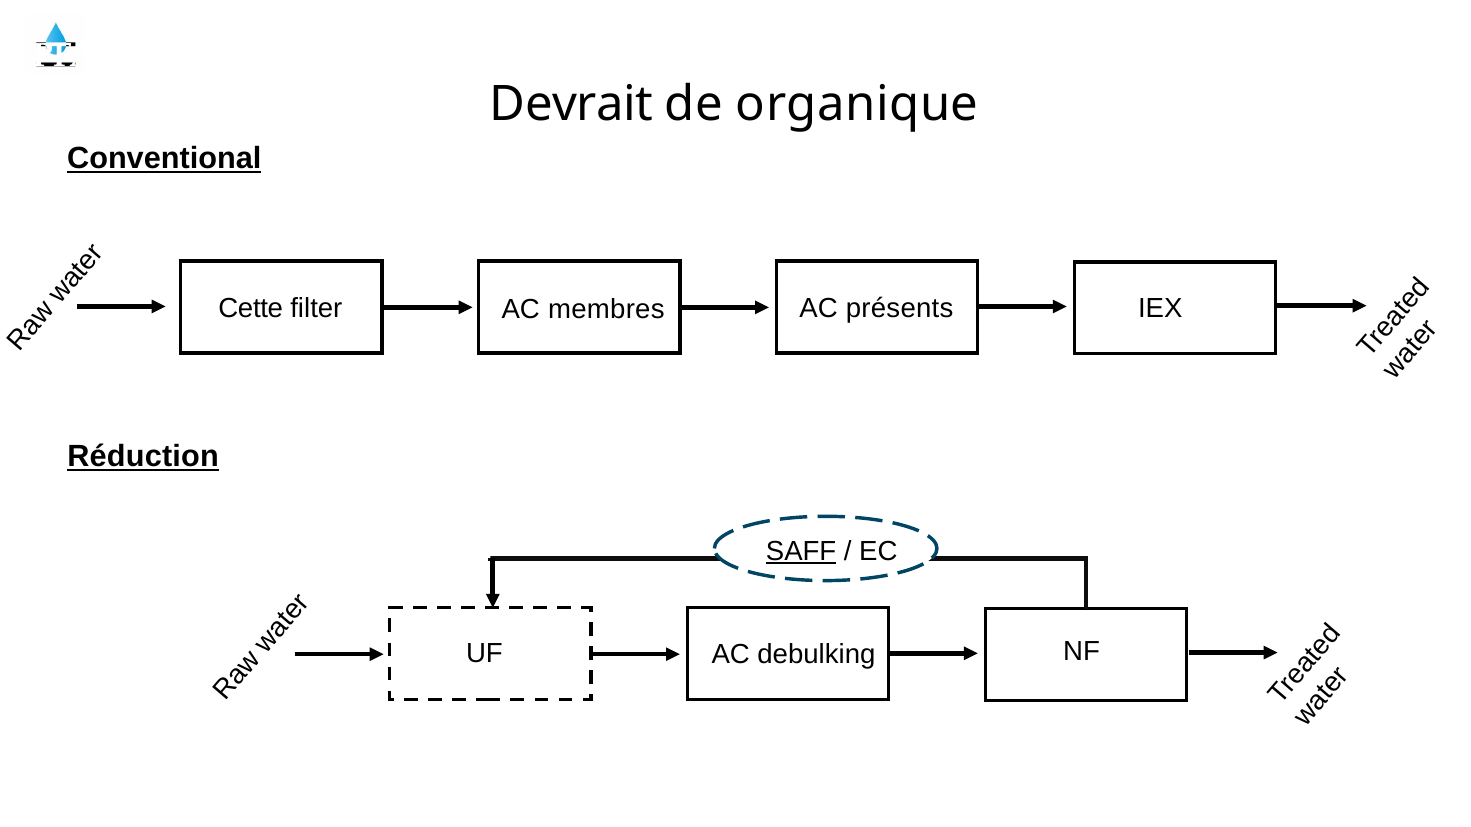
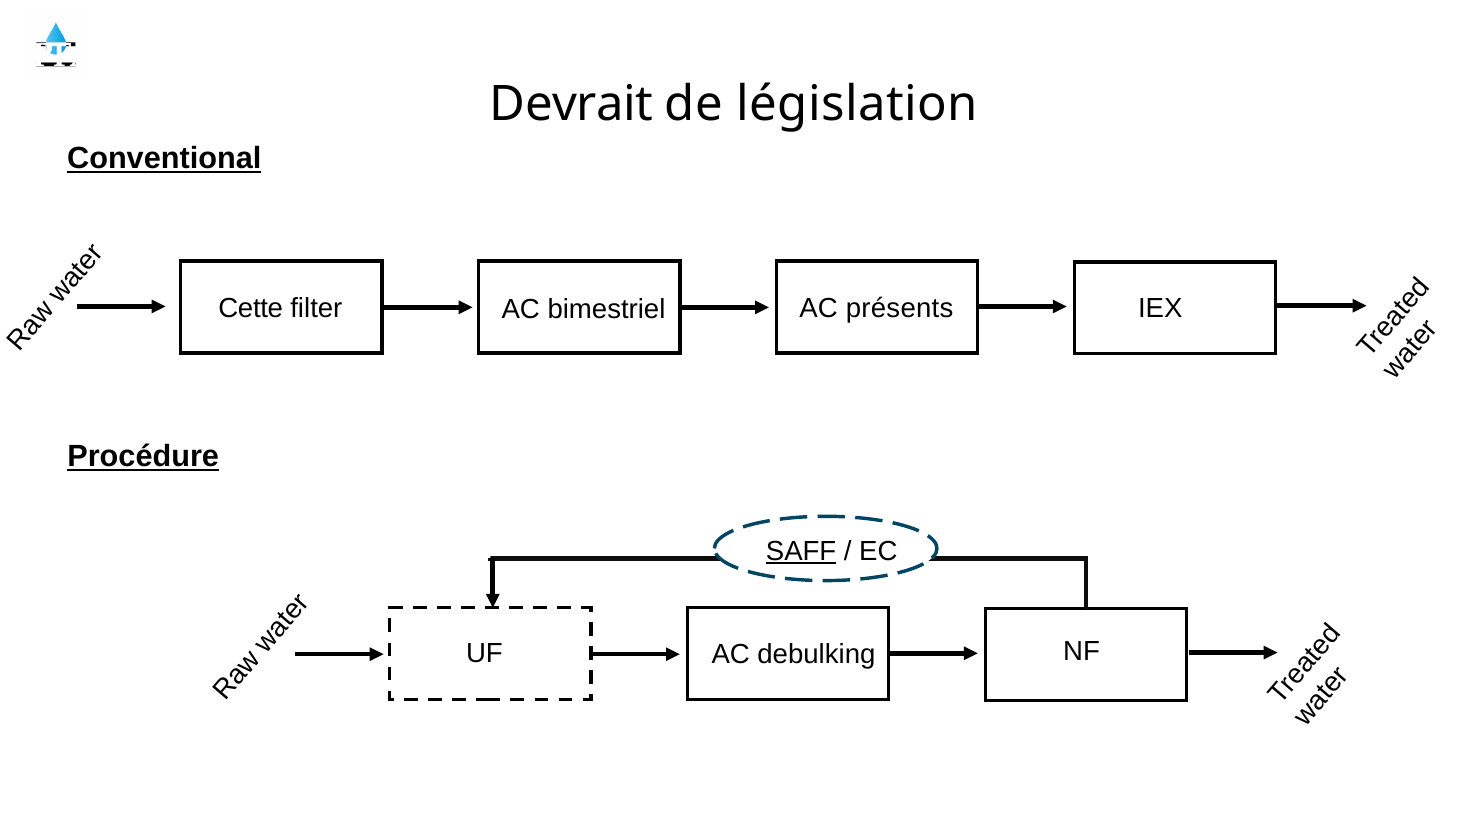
TRL underline: none -> present (772, 56)
organique: organique -> législation (857, 104)
membres: membres -> bimestriel (606, 310)
Réduction: Réduction -> Procédure (143, 456)
